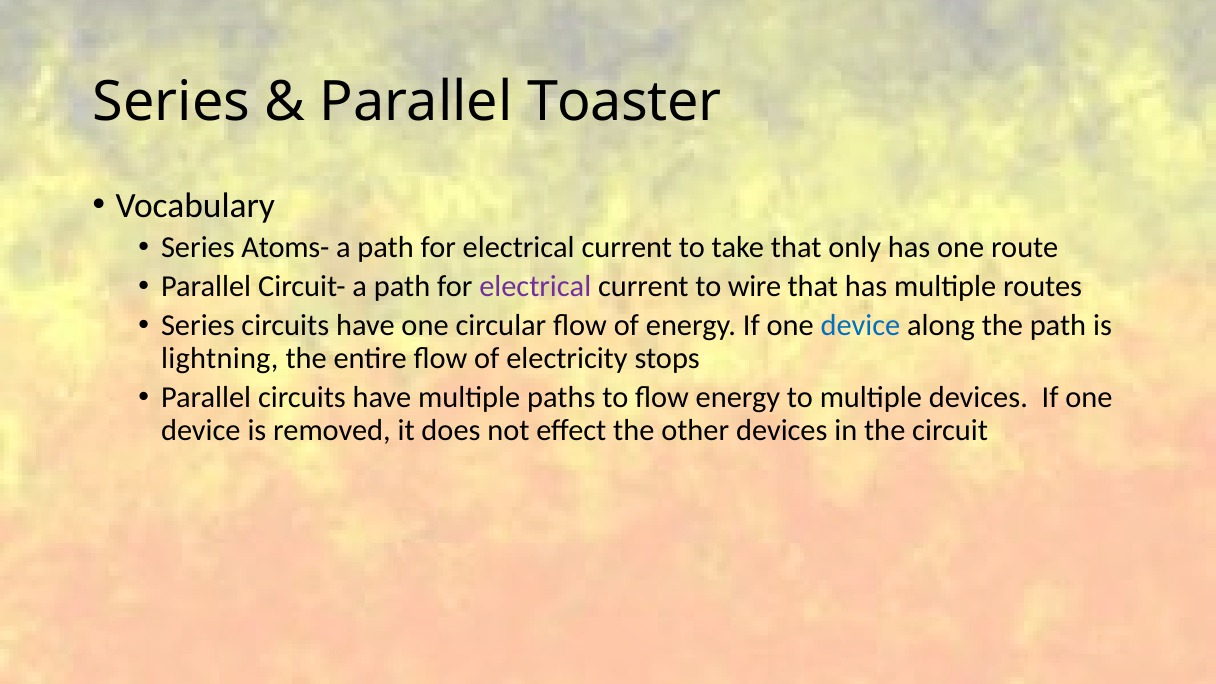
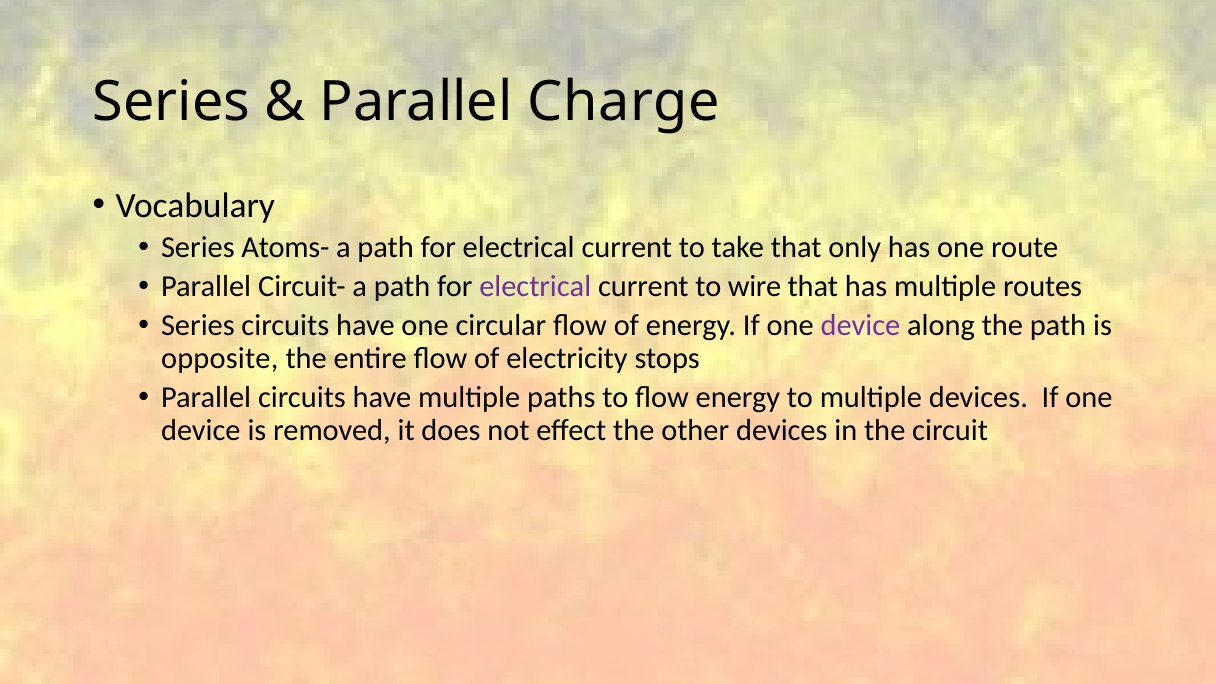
Toaster: Toaster -> Charge (624, 102)
device colour: blue -> purple (860, 326)
lightning: lightning -> opposite (220, 359)
